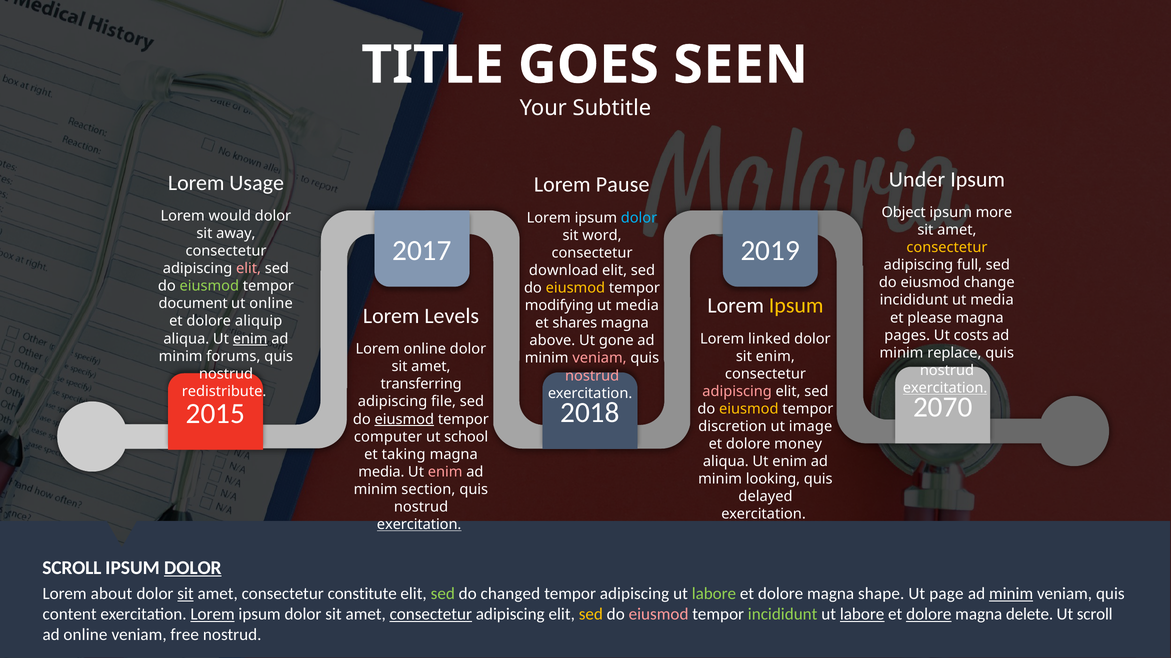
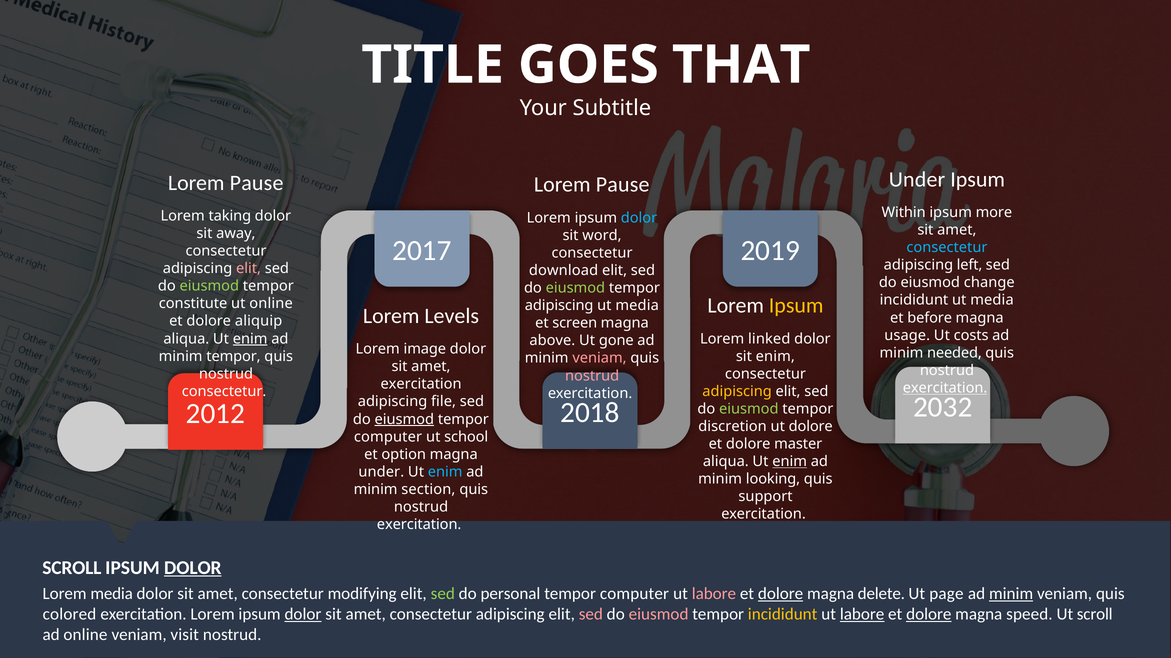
SEEN: SEEN -> THAT (741, 65)
Usage: Usage -> Pause (257, 183)
Object: Object -> Within (904, 213)
would: would -> taking (230, 216)
consectetur colour: yellow -> light blue (947, 248)
full: full -> left (970, 265)
eiusmod colour: yellow -> light green (575, 288)
document: document -> constitute (193, 304)
modifying: modifying -> adipiscing (559, 306)
please: please -> before (930, 318)
shares: shares -> screen (575, 323)
pages: pages -> usage (907, 336)
Lorem online: online -> image (425, 349)
replace: replace -> needed (954, 353)
minim forums: forums -> tempor (233, 357)
transferring: transferring -> exercitation (421, 385)
redistribute: redistribute -> consectetur (224, 392)
adipiscing colour: pink -> yellow (737, 392)
2070: 2070 -> 2032 (943, 408)
2015: 2015 -> 2012 (215, 414)
eiusmod colour: yellow -> light green (749, 409)
ut image: image -> dolore (811, 427)
money: money -> master (798, 444)
taking: taking -> option (404, 455)
enim underline: none -> present (790, 462)
media: media -> under (381, 472)
enim colour: pink -> light blue (445, 472)
delayed: delayed -> support (766, 497)
exercitation underline: present -> none (419, 525)
Lorem about: about -> media (112, 594)
sit underline: present -> none (185, 594)
constitute: constitute -> modifying (362, 594)
changed: changed -> personal (510, 594)
adipiscing: adipiscing -> computer (634, 594)
labore colour: light green -> pink (714, 594)
dolore underline: none -> present (781, 594)
shape: shape -> delete (881, 594)
content: content -> colored (70, 615)
Lorem underline: present -> none (213, 615)
dolor underline: none -> present (303, 615)
consectetur underline: present -> none (431, 615)
sed colour: yellow -> pink (591, 615)
incididunt colour: light green -> yellow (783, 615)
delete: delete -> speed (1029, 615)
free: free -> visit (185, 635)
